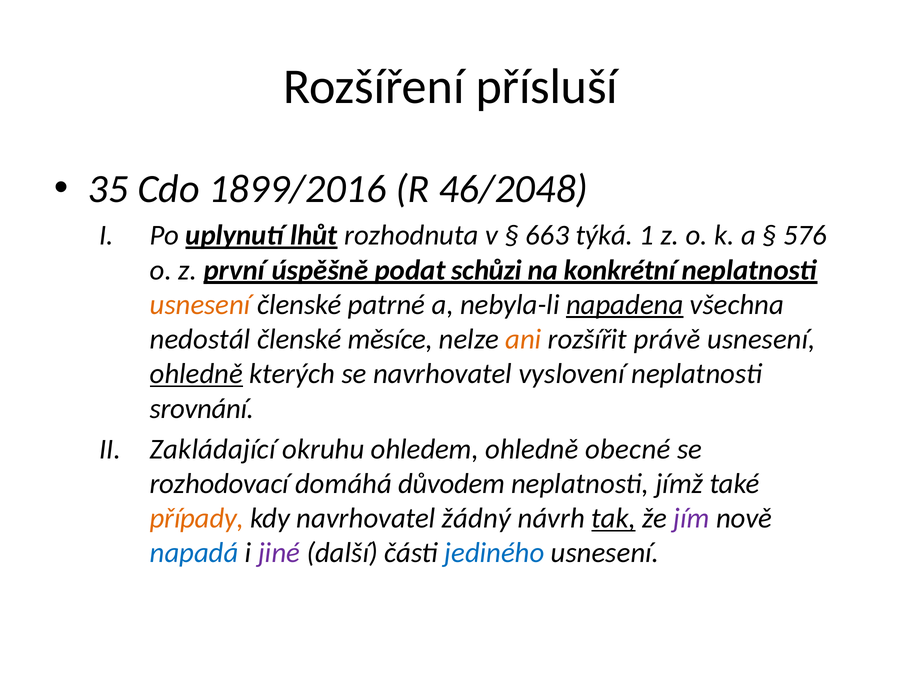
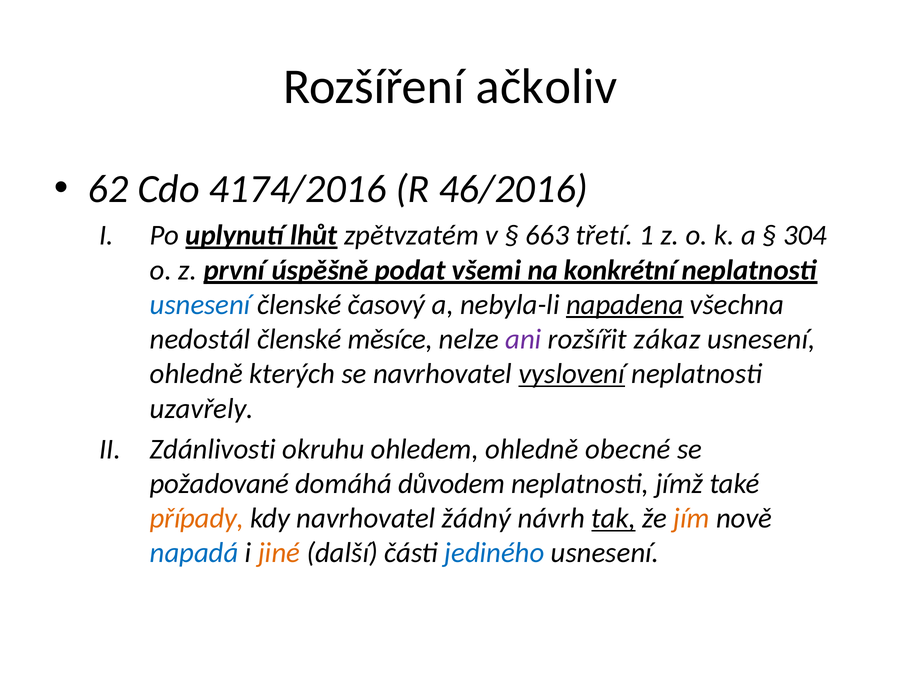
přísluší: přísluší -> ačkoliv (547, 87)
35: 35 -> 62 (108, 189)
1899/2016: 1899/2016 -> 4174/2016 (298, 189)
46/2048: 46/2048 -> 46/2016 (513, 189)
rozhodnuta: rozhodnuta -> zpětvzatém (411, 235)
týká: týká -> třetí (604, 235)
576: 576 -> 304 (805, 235)
schůzi: schůzi -> všemi (487, 270)
usnesení colour: orange -> blue (200, 305)
patrné: patrné -> časový (387, 305)
ani colour: orange -> purple (523, 339)
právě: právě -> zákaz (667, 339)
ohledně underline: present -> none (196, 374)
vyslovení underline: none -> present (572, 374)
srovnání: srovnání -> uzavřely (202, 408)
Zakládající: Zakládající -> Zdánlivosti (213, 449)
rozhodovací: rozhodovací -> požadované (219, 483)
jím colour: purple -> orange (691, 518)
jiné colour: purple -> orange (279, 553)
